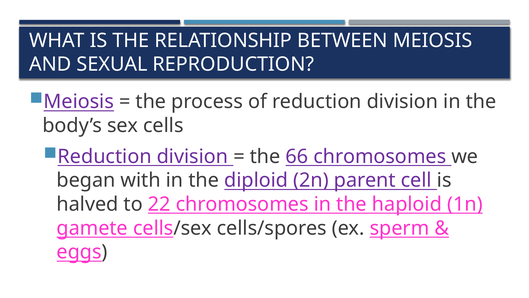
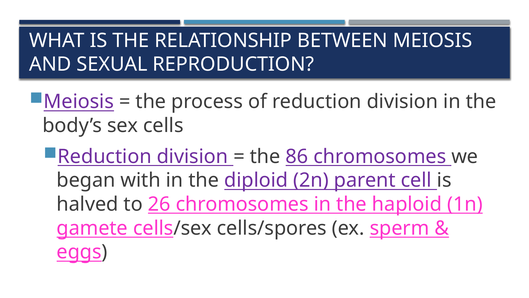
66: 66 -> 86 (297, 156)
22: 22 -> 26 (159, 204)
